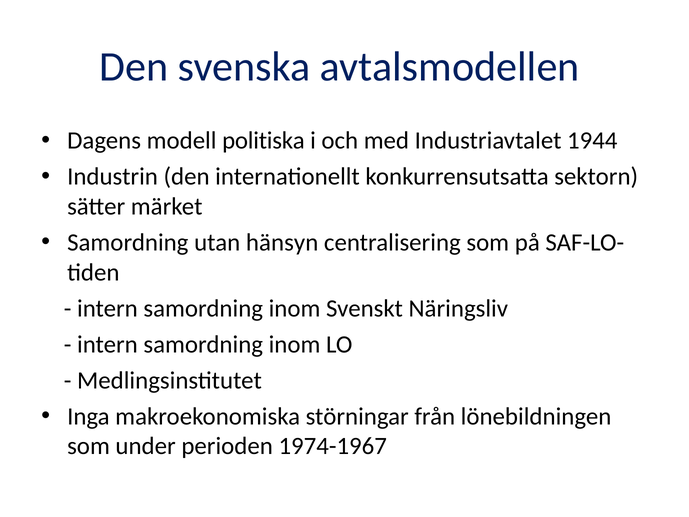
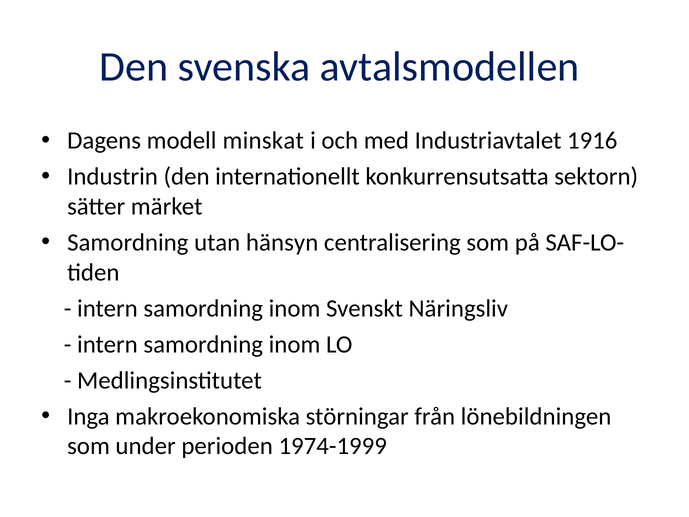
politiska: politiska -> minskat (263, 141)
1944: 1944 -> 1916 (592, 141)
1974-1967: 1974-1967 -> 1974-1999 (333, 446)
